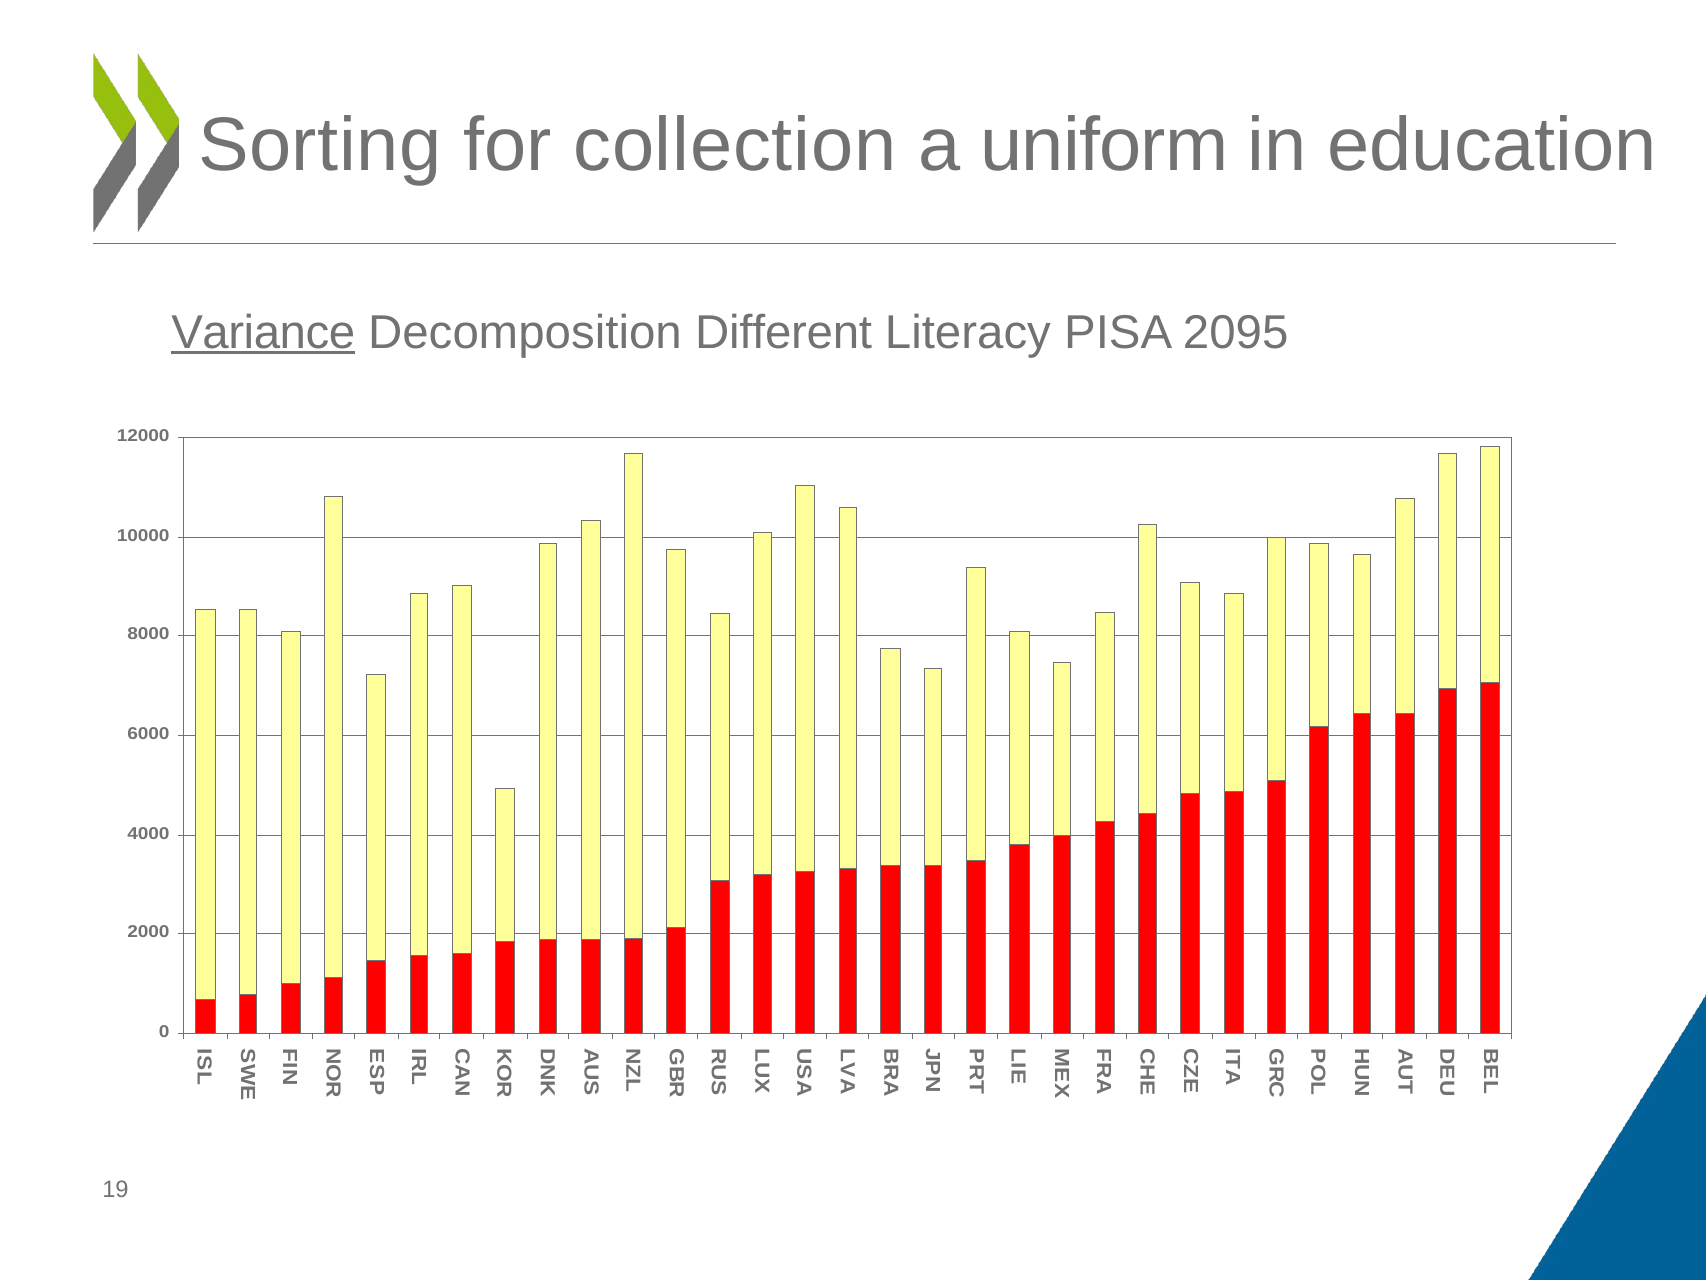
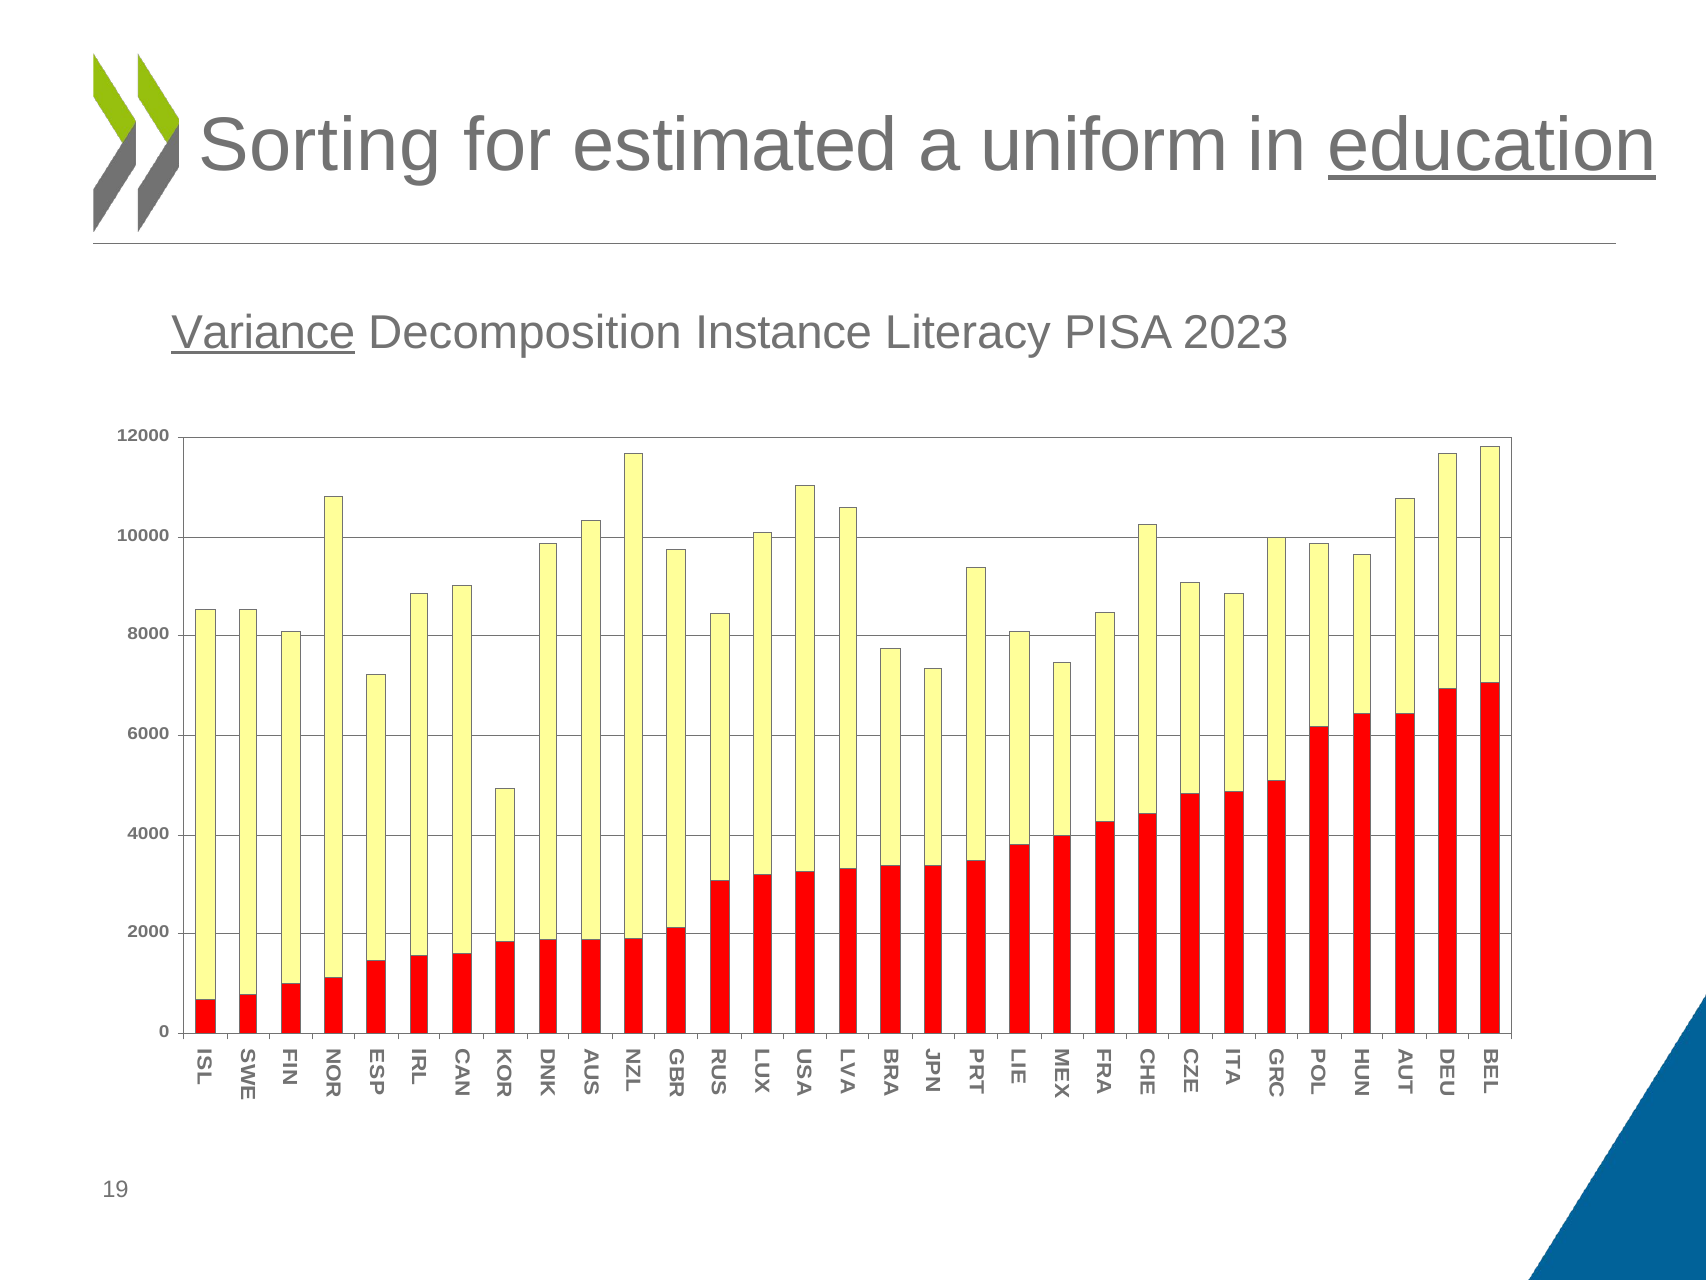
collection: collection -> estimated (735, 145)
education underline: none -> present (1492, 145)
Different: Different -> Instance (784, 332)
2095: 2095 -> 2023 (1236, 332)
